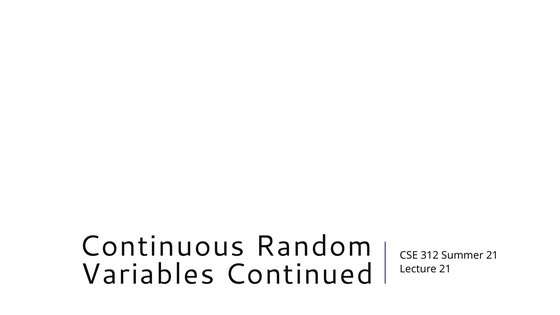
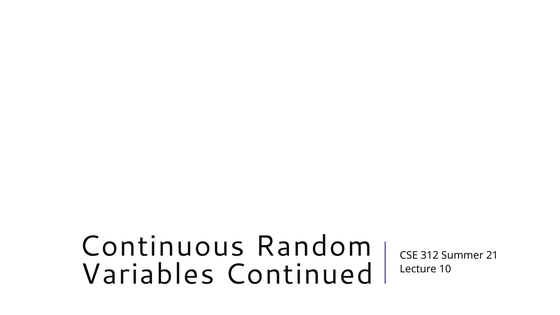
Lecture 21: 21 -> 10 (445, 269)
